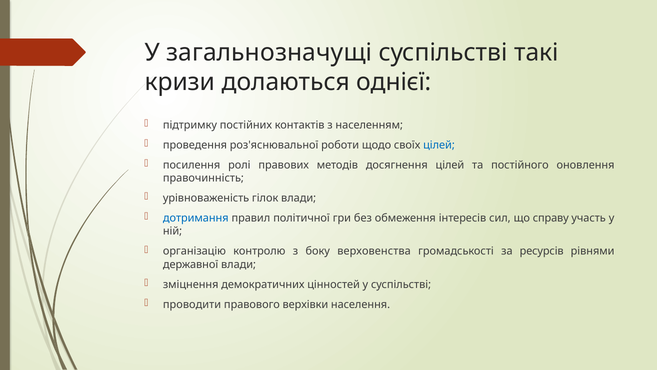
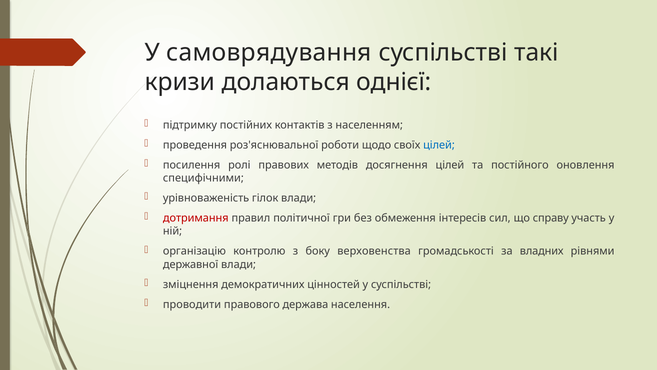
загальнозначущі: загальнозначущі -> самоврядування (269, 53)
правочинність: правочинність -> специфічними (203, 178)
дотримання colour: blue -> red (196, 218)
ресурсів: ресурсів -> владних (542, 251)
верхівки: верхівки -> держава (305, 304)
